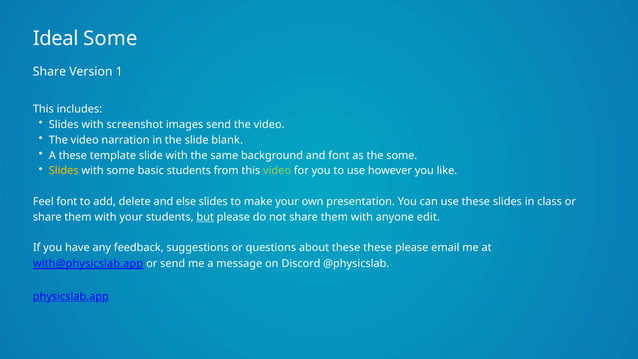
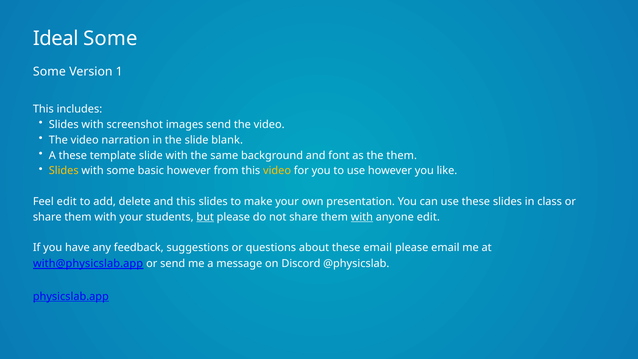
Share: Share -> Some (49, 71)
the some: some -> them (402, 155)
basic students: students -> however (189, 171)
video colour: light green -> yellow (277, 171)
Feel font: font -> edit (67, 202)
and else: else -> this (186, 202)
with underline: none -> present (362, 217)
these these: these -> email (378, 248)
